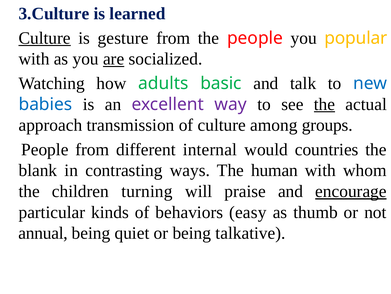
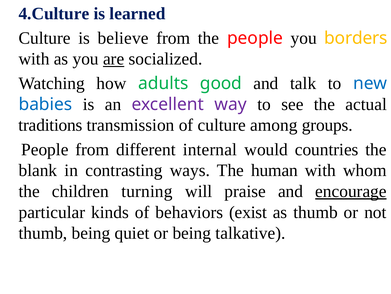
3.Culture: 3.Culture -> 4.Culture (54, 14)
Culture underline: present -> none (45, 38)
gesture: gesture -> believe (123, 38)
popular: popular -> borders (356, 38)
basic: basic -> good (221, 83)
the underline: present -> none (324, 104)
approach: approach -> traditions (50, 125)
easy: easy -> exist (248, 212)
annual: annual -> thumb (43, 233)
